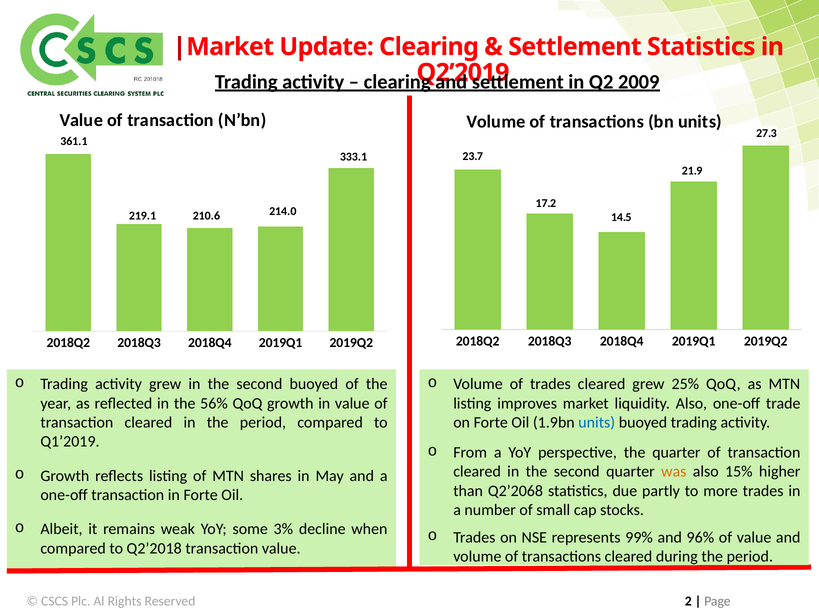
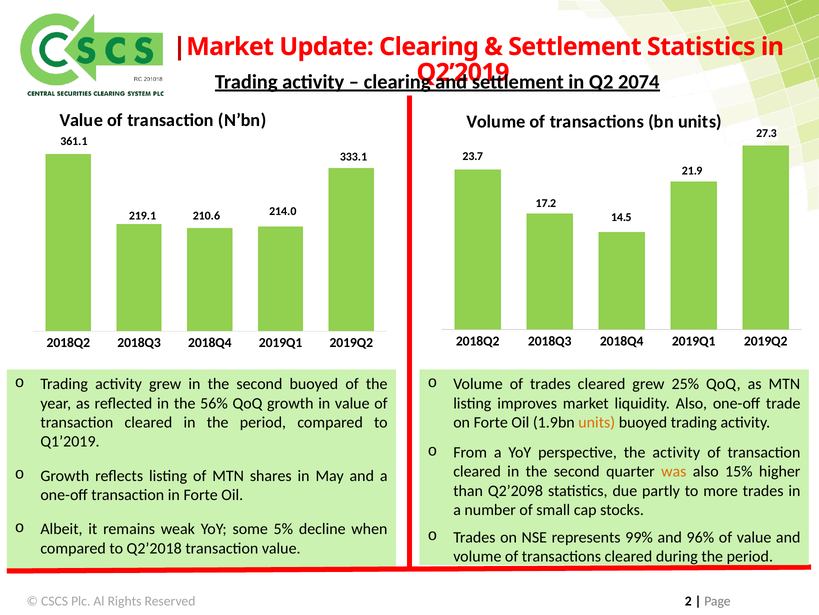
2009: 2009 -> 2074 (639, 82)
units colour: blue -> orange (597, 422)
the quarter: quarter -> activity (676, 452)
Q2’2068: Q2’2068 -> Q2’2098 (515, 490)
3%: 3% -> 5% (283, 528)
